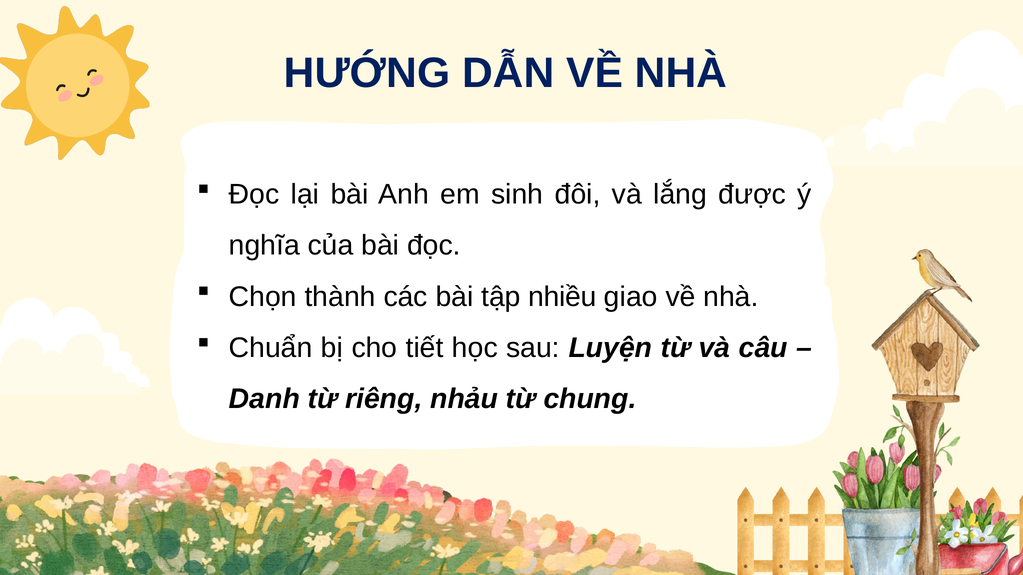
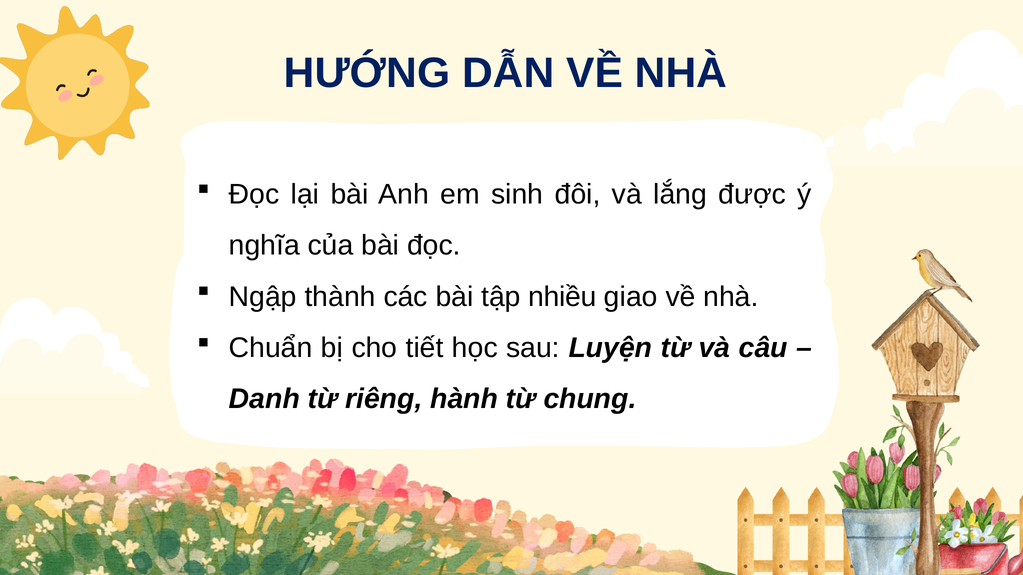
Chọn: Chọn -> Ngập (263, 297)
nhảu: nhảu -> hành (464, 399)
